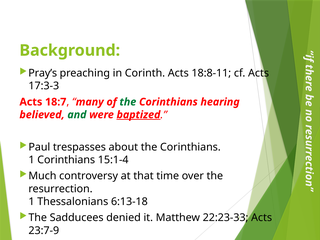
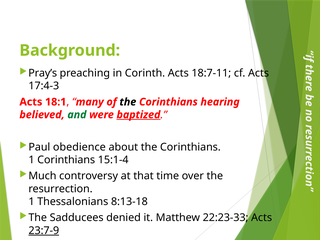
18:8-11: 18:8-11 -> 18:7-11 (211, 73)
17:3-3: 17:3-3 -> 17:4-3 (44, 86)
18:7: 18:7 -> 18:1 (56, 102)
the colour: green -> black (128, 102)
trespasses: trespasses -> obedience (79, 147)
6:13-18: 6:13-18 -> 8:13-18 (129, 202)
23:7-9 underline: none -> present (44, 230)
